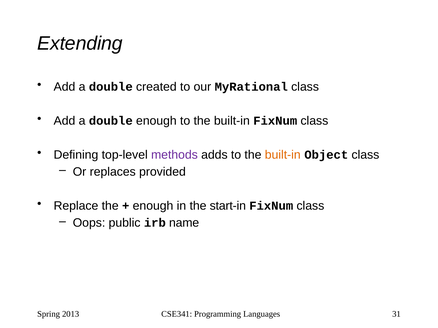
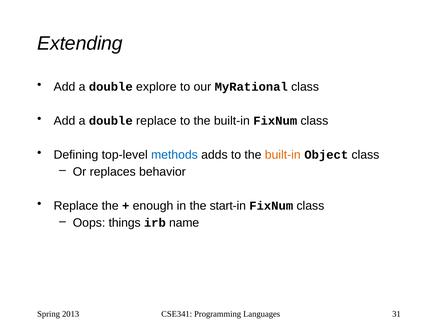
created: created -> explore (156, 87)
double enough: enough -> replace (156, 121)
methods colour: purple -> blue (174, 155)
provided: provided -> behavior (162, 172)
public: public -> things (125, 223)
